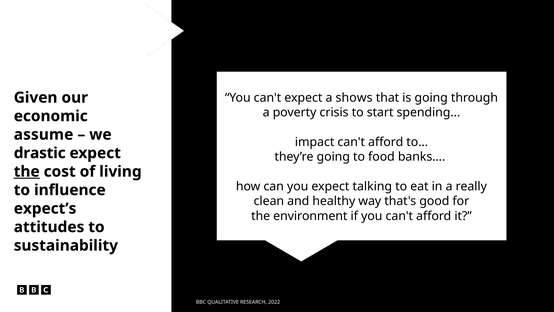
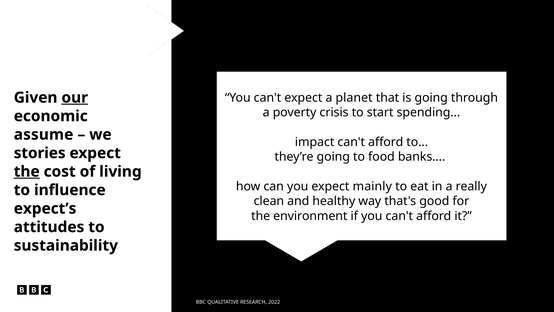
shows: shows -> planet (354, 98)
our underline: none -> present (75, 97)
drastic: drastic -> stories (40, 153)
talking: talking -> mainly (372, 186)
